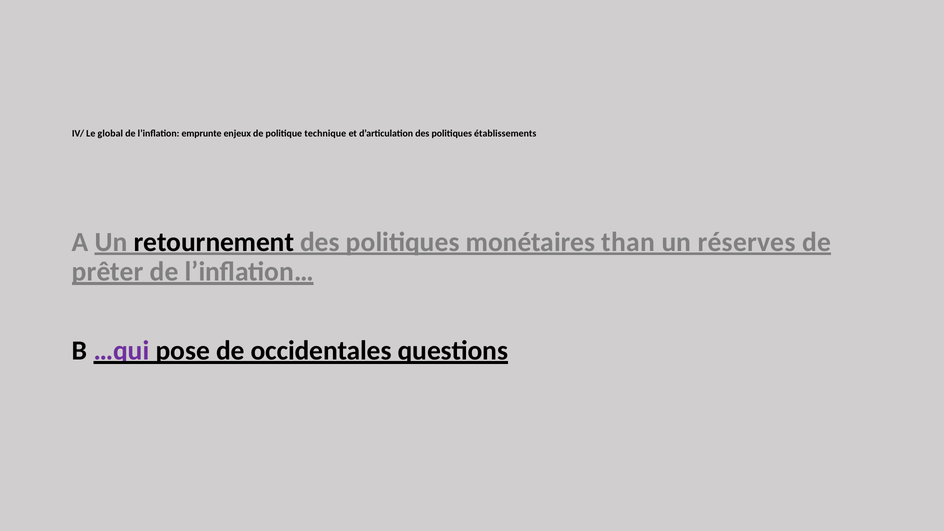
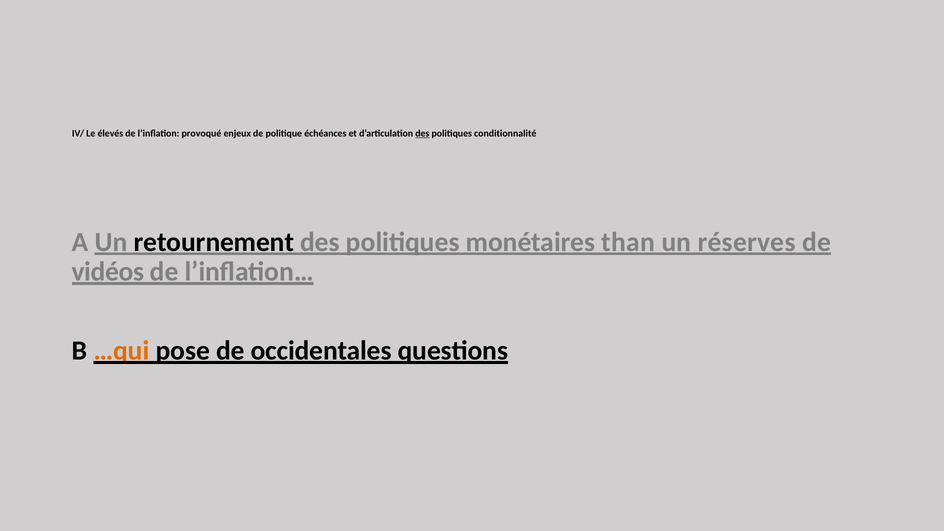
global: global -> élevés (110, 134)
emprunte: emprunte -> provoqué (201, 134)
technique: technique -> échéances (325, 134)
des underline: none -> present (422, 134)
établissements: établissements -> conditionnalité (505, 134)
prêter: prêter -> vidéos (108, 272)
…qui colour: purple -> orange (121, 351)
